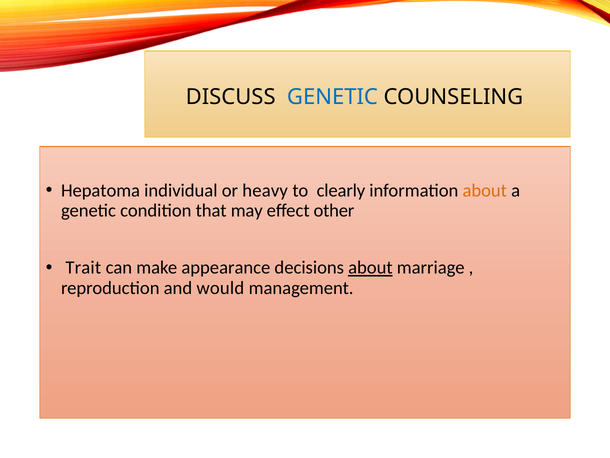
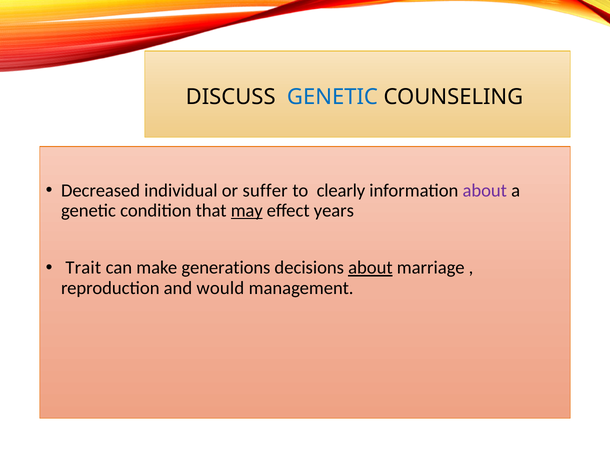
Hepatoma: Hepatoma -> Decreased (101, 190)
heavy: heavy -> suffer (265, 190)
about colour: orange -> purple (485, 190)
may underline: none -> present (247, 210)
other: other -> years (334, 210)
appearance: appearance -> generations (226, 267)
